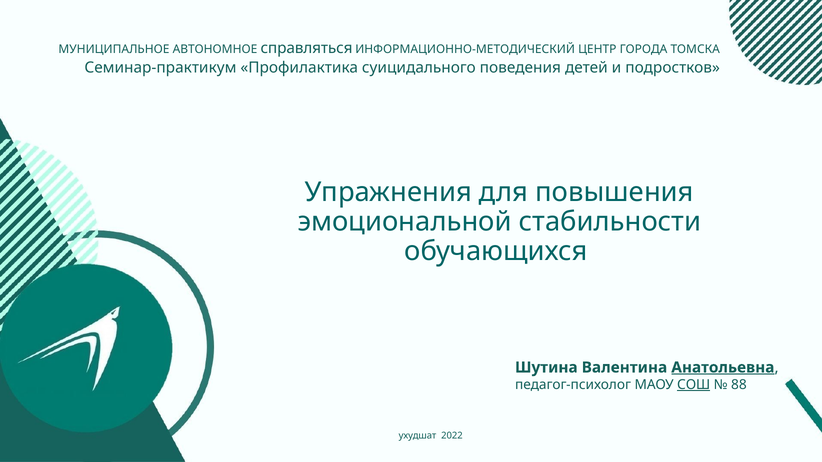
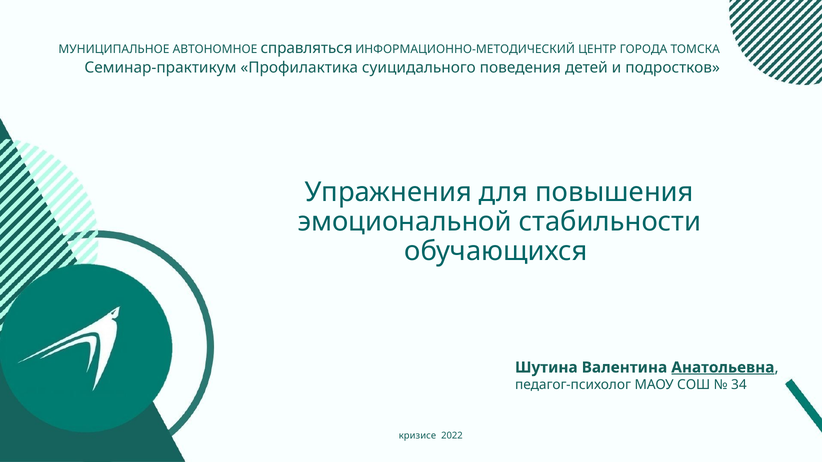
СОШ underline: present -> none (694, 385)
88: 88 -> 34 (739, 385)
ухудшат: ухудшат -> кризисе (417, 436)
